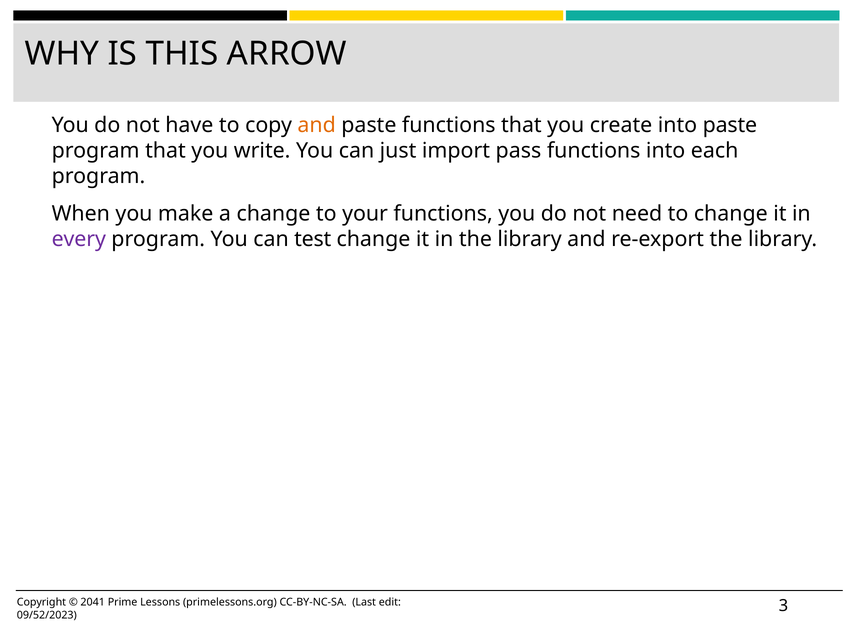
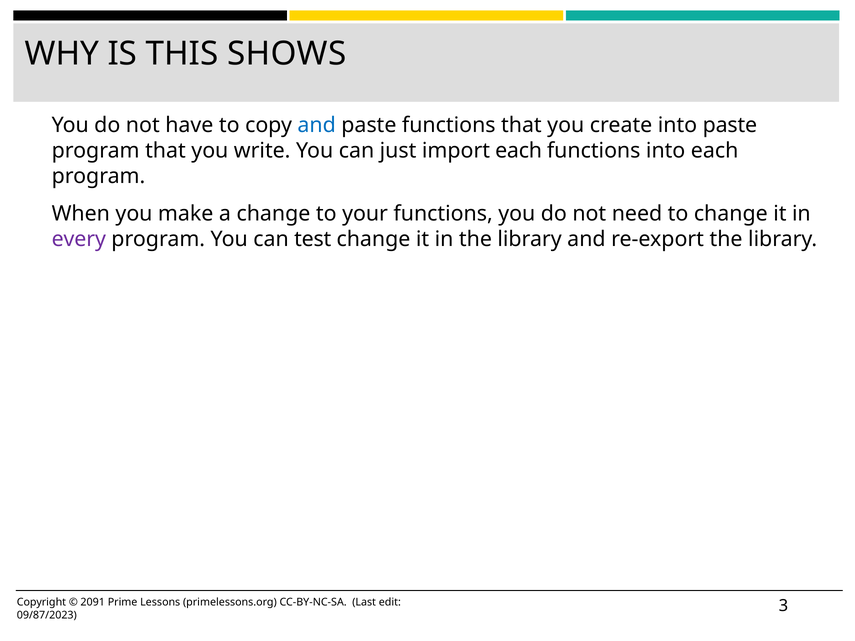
ARROW: ARROW -> SHOWS (287, 54)
and colour: orange -> blue (317, 125)
import pass: pass -> each (519, 151)
2041: 2041 -> 2091 (93, 602)
09/52/2023: 09/52/2023 -> 09/87/2023 (47, 615)
